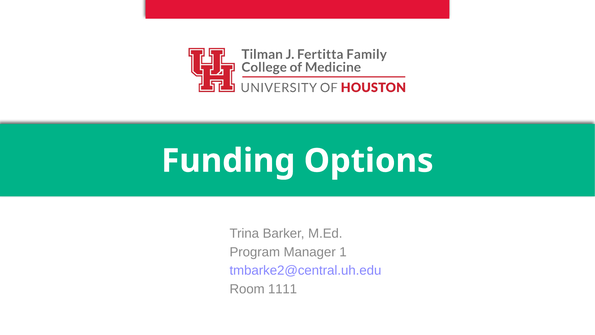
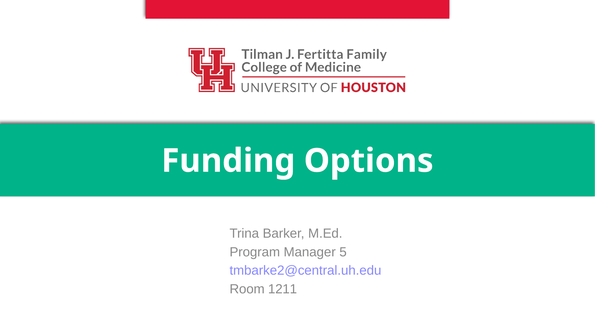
1: 1 -> 5 (343, 252)
1111: 1111 -> 1211 (283, 289)
